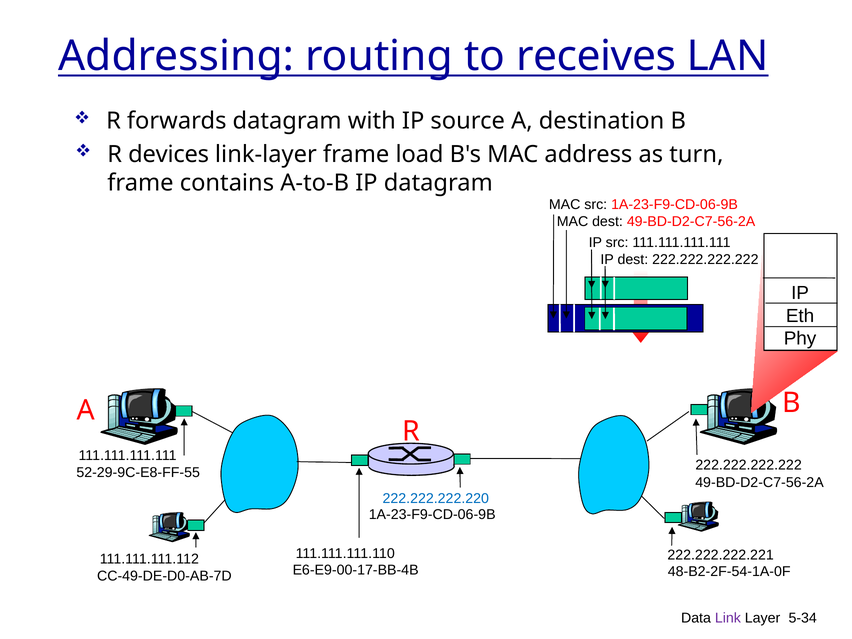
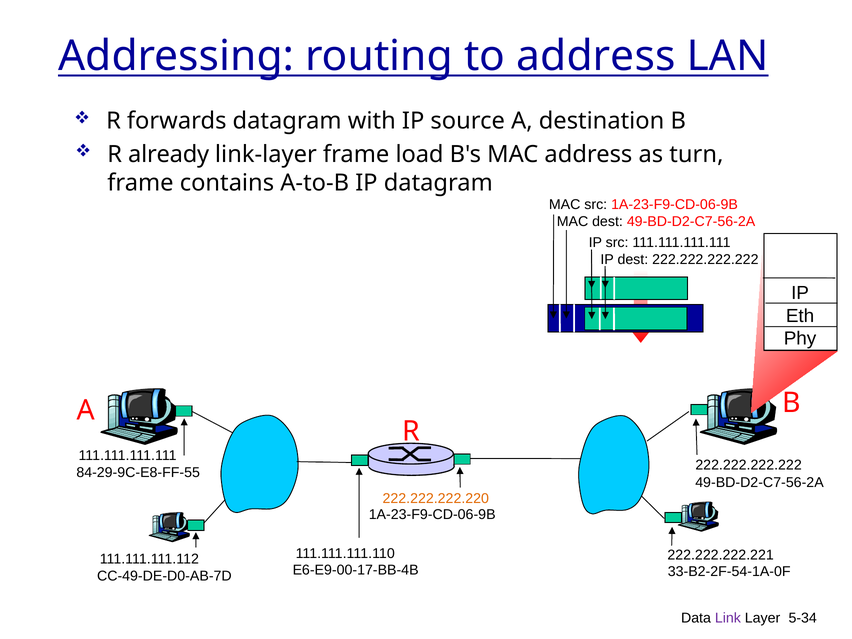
to receives: receives -> address (596, 56)
devices: devices -> already (169, 154)
52-29-9C-E8-FF-55: 52-29-9C-E8-FF-55 -> 84-29-9C-E8-FF-55 (138, 473)
222.222.222.220 colour: blue -> orange (436, 499)
48-B2-2F-54-1A-0F: 48-B2-2F-54-1A-0F -> 33-B2-2F-54-1A-0F (729, 571)
